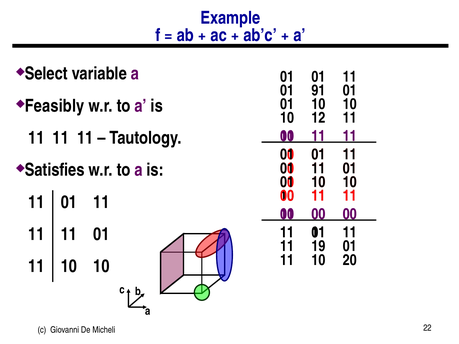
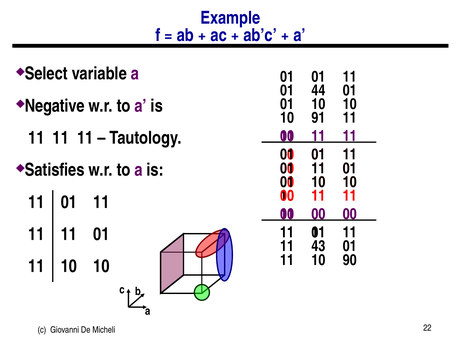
91: 91 -> 44 (318, 90)
Feasibly: Feasibly -> Negative (55, 106)
12: 12 -> 91 (318, 118)
19: 19 -> 43 (318, 246)
20: 20 -> 90 (350, 260)
